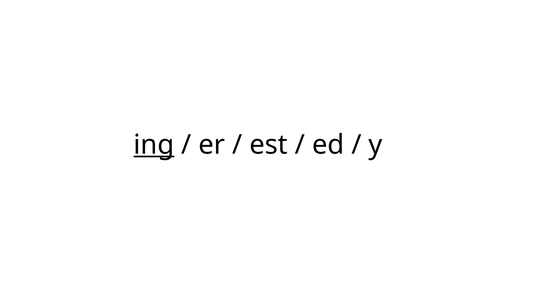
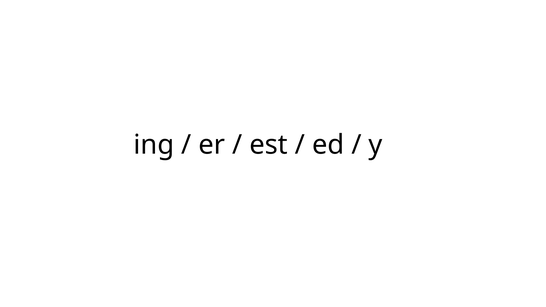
ing underline: present -> none (154, 145)
